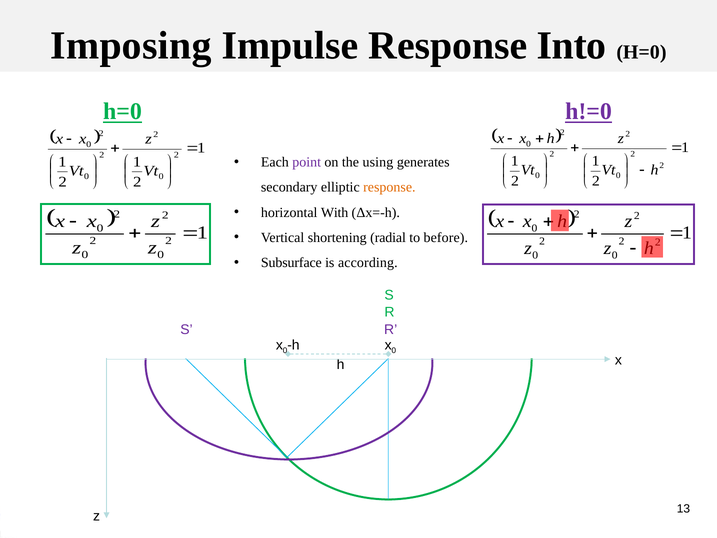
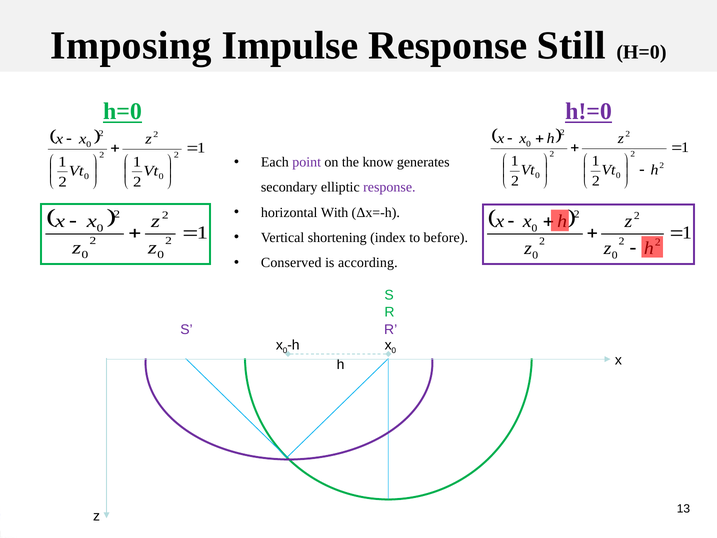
Into: Into -> Still (571, 45)
using: using -> know (378, 162)
response colour: orange -> purple (389, 187)
radial: radial -> index (388, 237)
Subsurface: Subsurface -> Conserved (291, 263)
